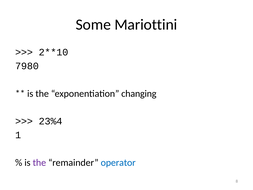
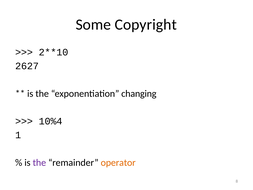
Mariottini: Mariottini -> Copyright (146, 24)
7980: 7980 -> 2627 (27, 66)
23%4: 23%4 -> 10%4 (51, 121)
operator colour: blue -> orange (118, 162)
